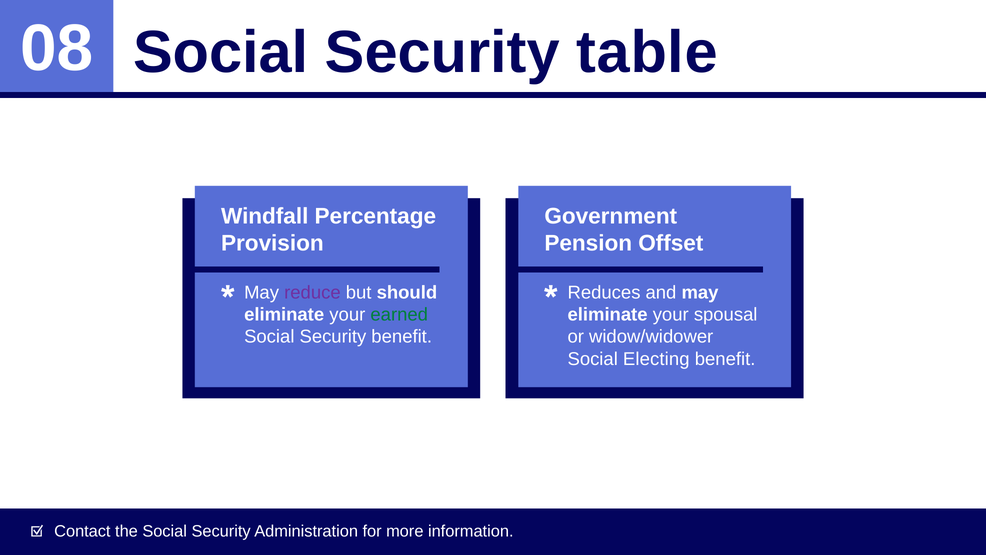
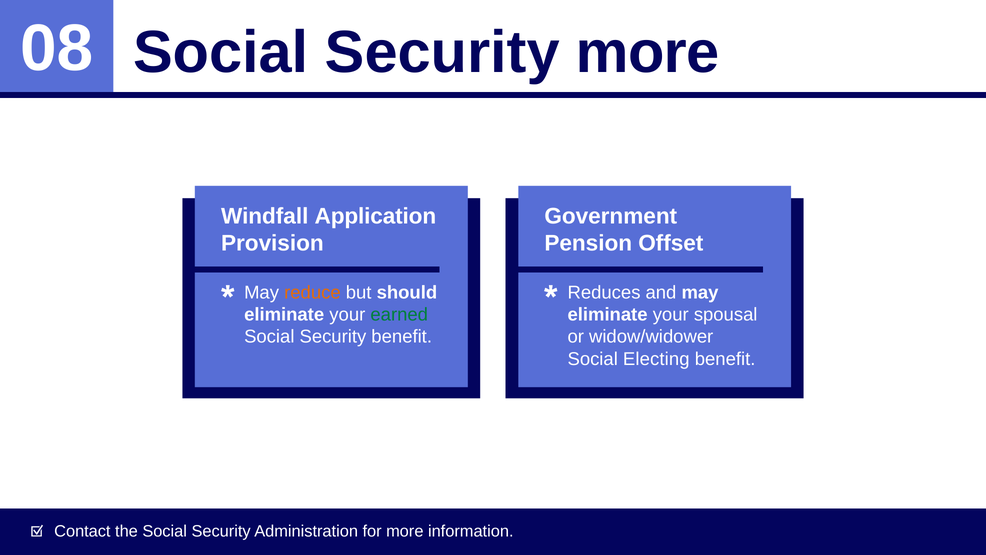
Security table: table -> more (648, 52)
Percentage: Percentage -> Application (375, 216)
reduce colour: purple -> orange (312, 292)
